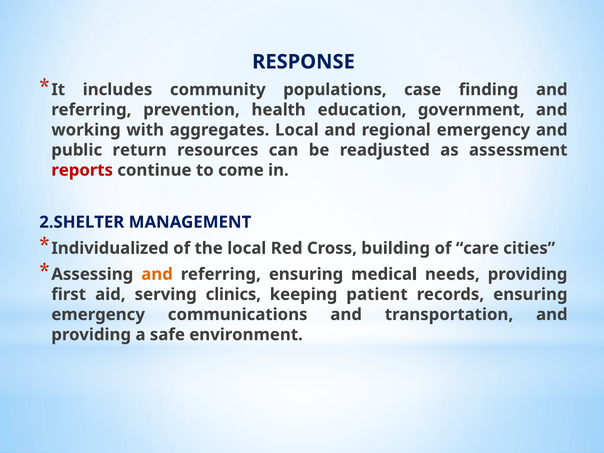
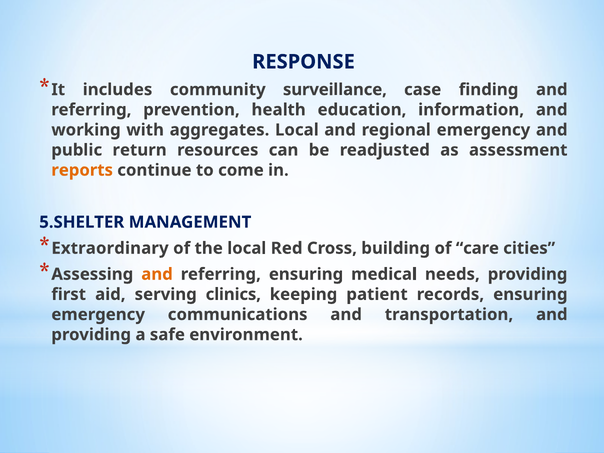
populations: populations -> surveillance (335, 90)
government: government -> information (471, 110)
reports colour: red -> orange (82, 170)
2.SHELTER: 2.SHELTER -> 5.SHELTER (82, 222)
Individualized: Individualized -> Extraordinary (110, 248)
